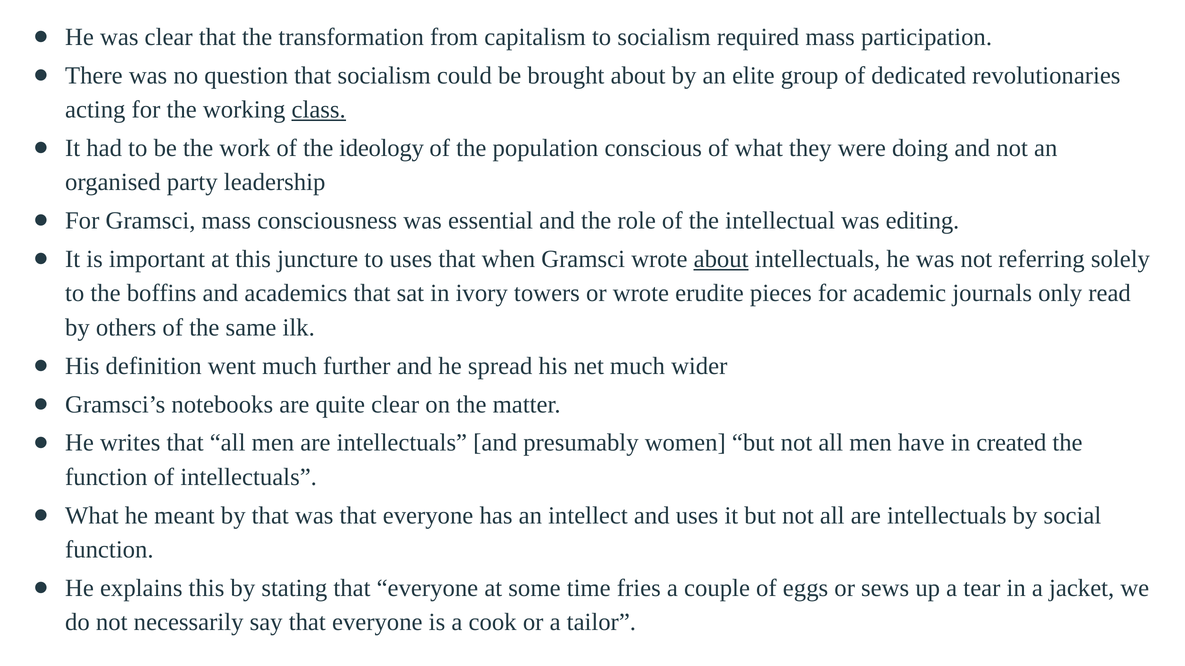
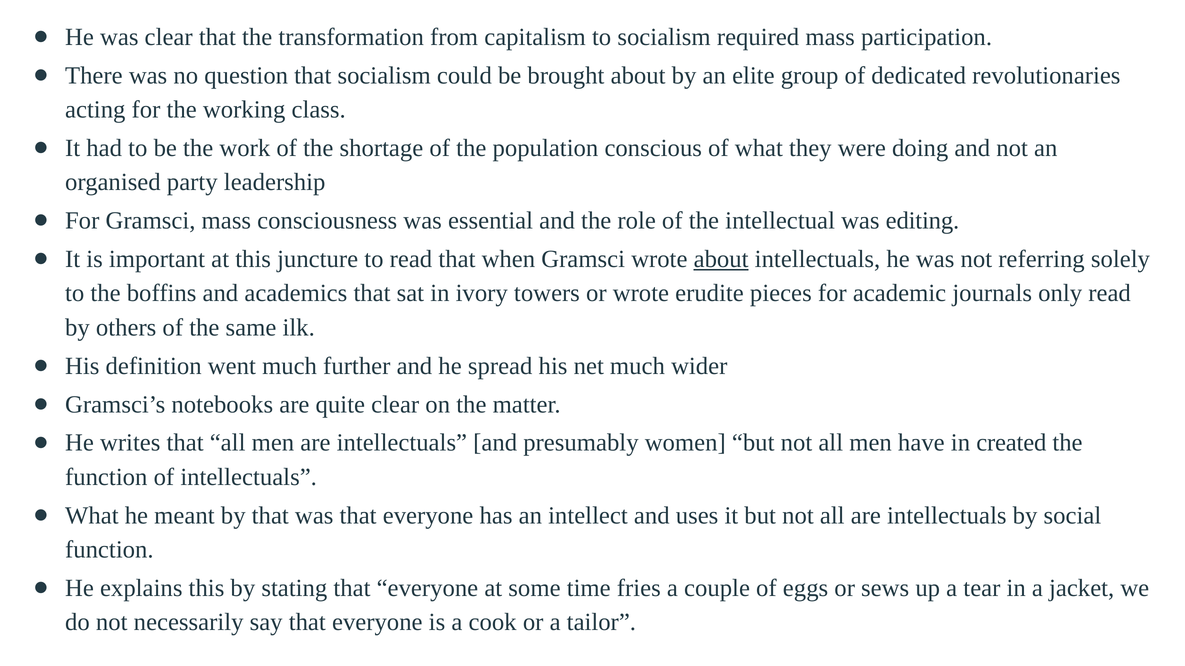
class underline: present -> none (319, 110)
ideology: ideology -> shortage (381, 148)
to uses: uses -> read (411, 259)
